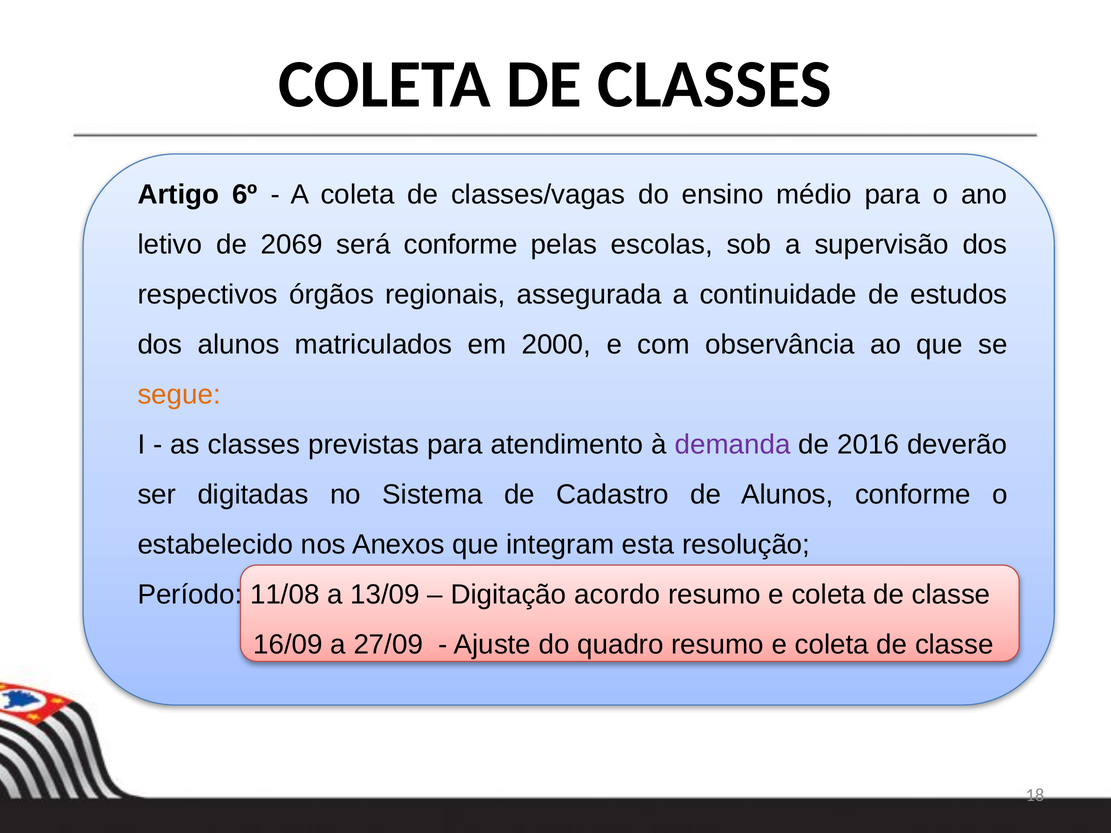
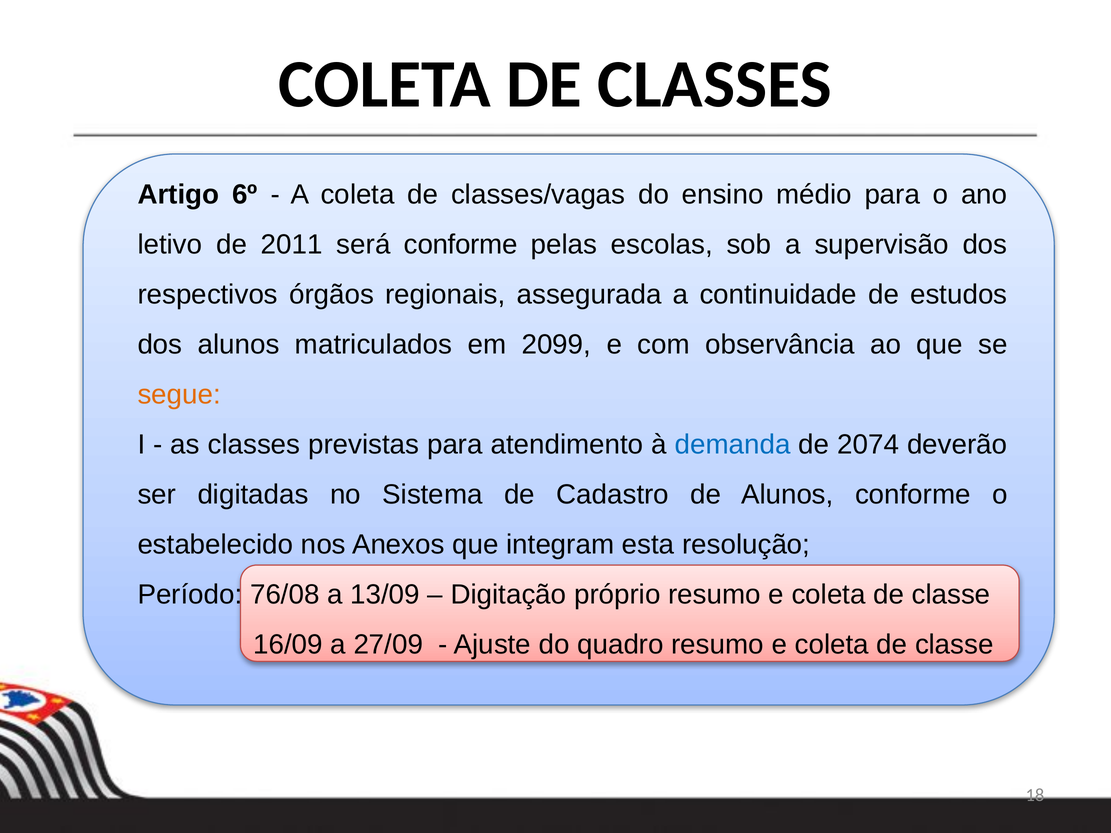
2069: 2069 -> 2011 (292, 245)
2000: 2000 -> 2099 (556, 345)
demanda colour: purple -> blue (733, 445)
2016: 2016 -> 2074 (868, 445)
11/08: 11/08 -> 76/08 (285, 595)
acordo: acordo -> próprio (617, 595)
